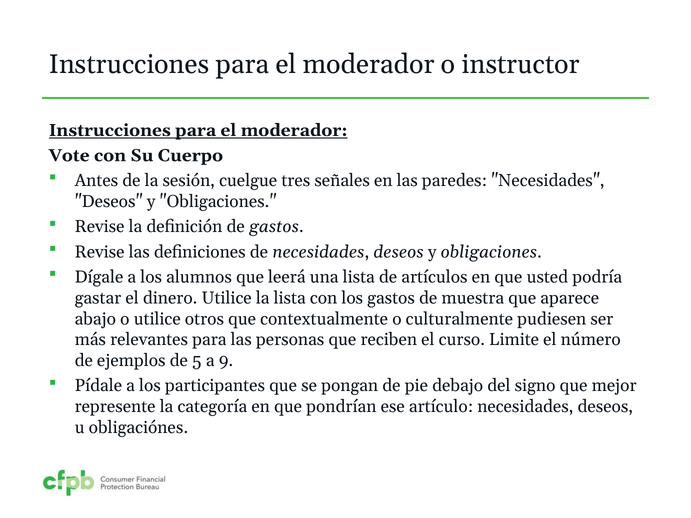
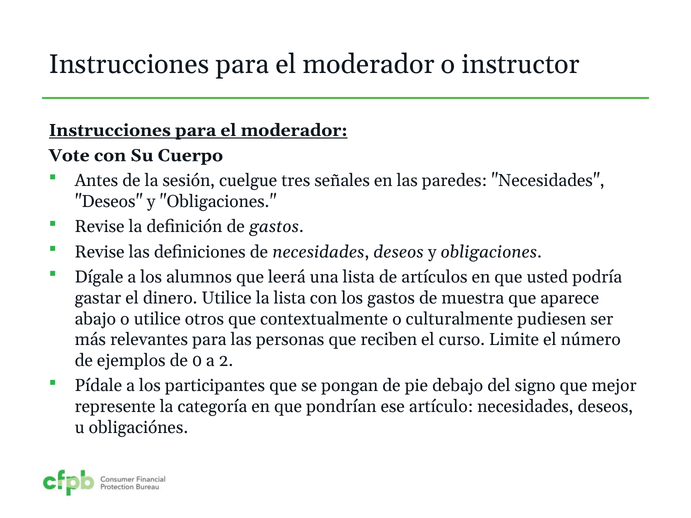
5: 5 -> 0 (197, 361)
9: 9 -> 2 (226, 361)
